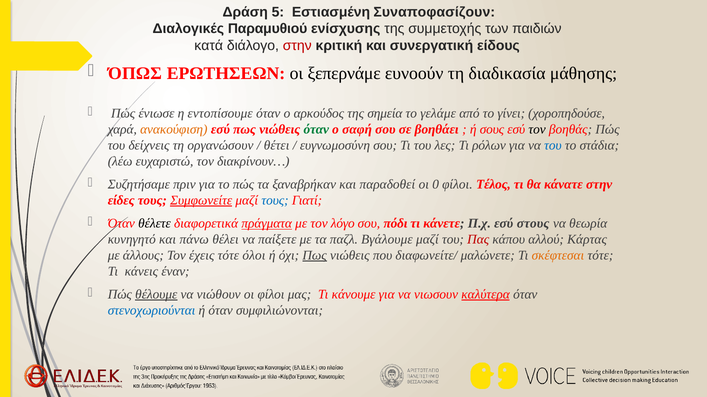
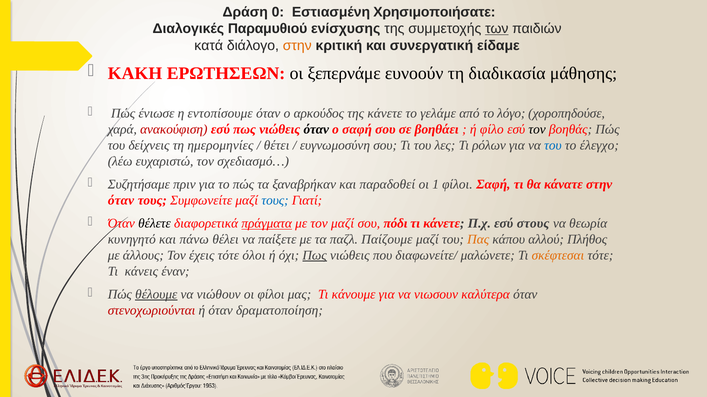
5: 5 -> 0 (278, 12)
Συναποφασίζουν: Συναποφασίζουν -> Χρησιμοποιήσατε (434, 12)
των underline: none -> present (497, 29)
στην colour: red -> orange (297, 46)
είδους: είδους -> είδαμε (498, 46)
ΌΠΩΣ: ΌΠΩΣ -> ΚΑΚΗ (135, 73)
της σημεία: σημεία -> κάνετε (385, 114)
γίνει: γίνει -> λόγο (511, 114)
ανακούφιση colour: orange -> red (174, 130)
όταν colour: green -> black (316, 130)
σους: σους -> φίλο (492, 130)
οργανώσουν: οργανώσουν -> ημερομηνίες (220, 146)
στάδια: στάδια -> έλεγχο (599, 146)
διακρίνουν…: διακρίνουν… -> σχεδιασμό… (253, 161)
0: 0 -> 1 (436, 185)
φίλοι Τέλος: Τέλος -> Σαφή (493, 185)
είδες: είδες -> όταν (121, 201)
Συμφωνείτε underline: present -> none (201, 201)
τον λόγο: λόγο -> μαζί (343, 224)
Βγάλουμε: Βγάλουμε -> Παίζουμε (387, 240)
Πας colour: red -> orange (478, 240)
Κάρτας: Κάρτας -> Πλήθος (587, 240)
καλύτερα underline: present -> none (486, 295)
στενοχωριούνται colour: blue -> red (152, 311)
συμφιλιώνονται: συμφιλιώνονται -> δραματοποίηση (279, 311)
